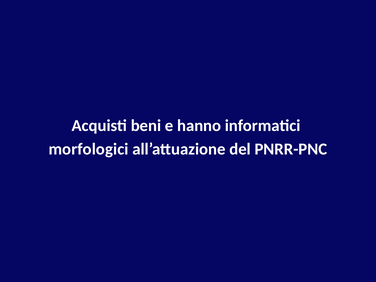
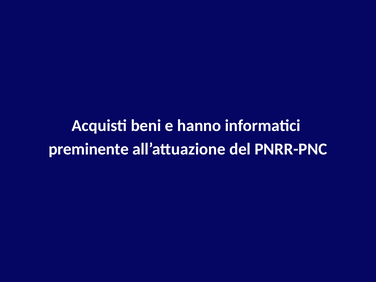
morfologici: morfologici -> preminente (89, 149)
